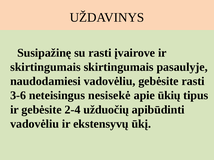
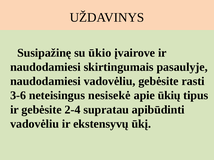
su rasti: rasti -> ūkio (100, 53)
skirtingumais: skirtingumais -> naudodamiesi (45, 67)
užduočių: užduočių -> supratau (106, 110)
